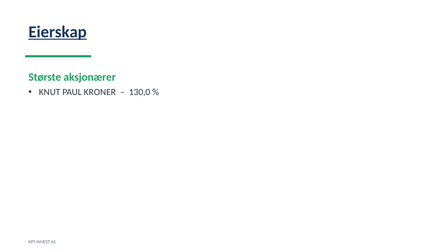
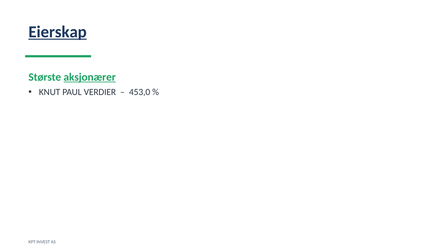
aksjonærer underline: none -> present (90, 77)
KRONER: KRONER -> VERDIER (100, 92)
130,0: 130,0 -> 453,0 (140, 92)
